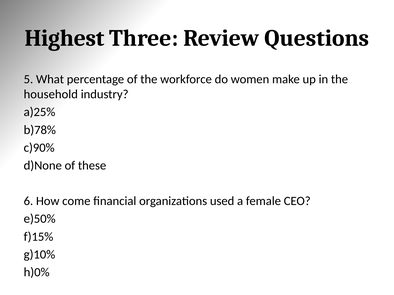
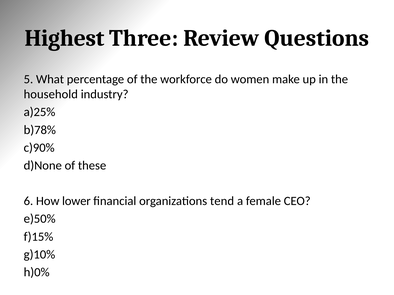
come: come -> lower (76, 201)
used: used -> tend (222, 201)
